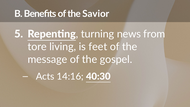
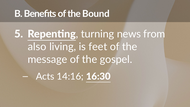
Savior: Savior -> Bound (96, 14)
tore: tore -> also (37, 47)
40:30: 40:30 -> 16:30 (98, 76)
